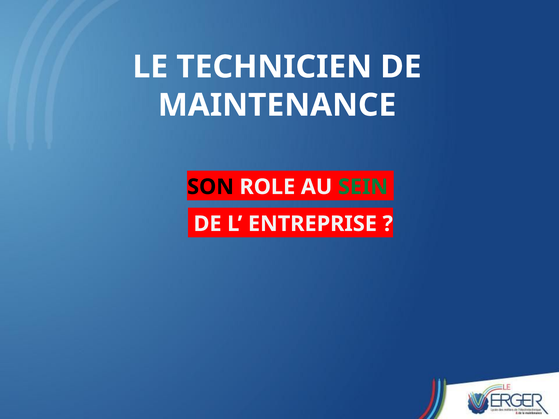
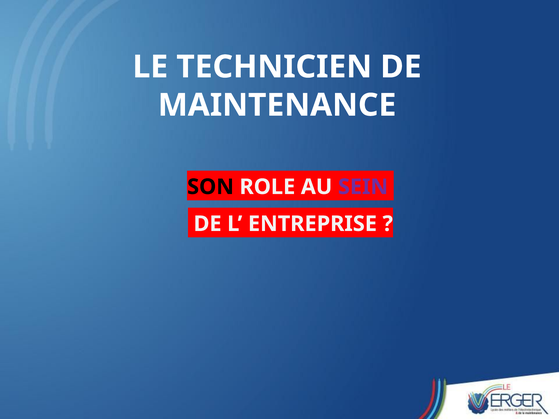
SEIN colour: green -> purple (363, 187)
